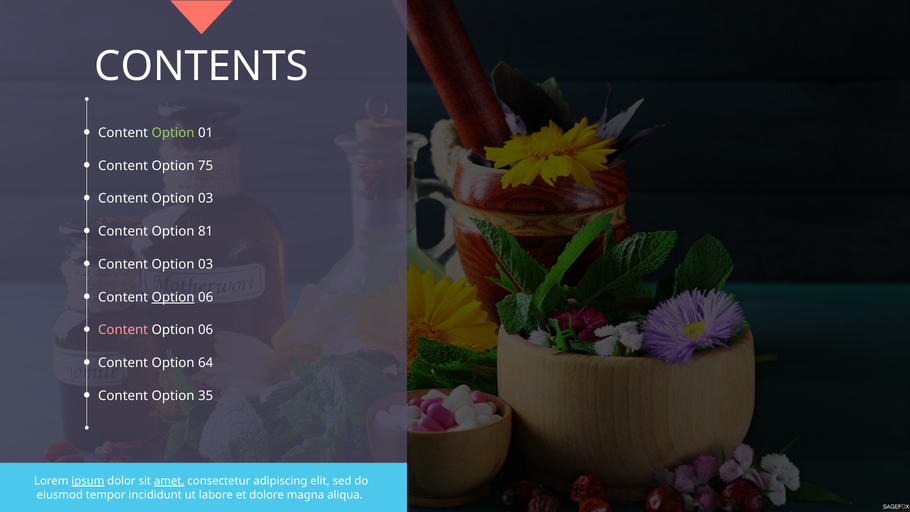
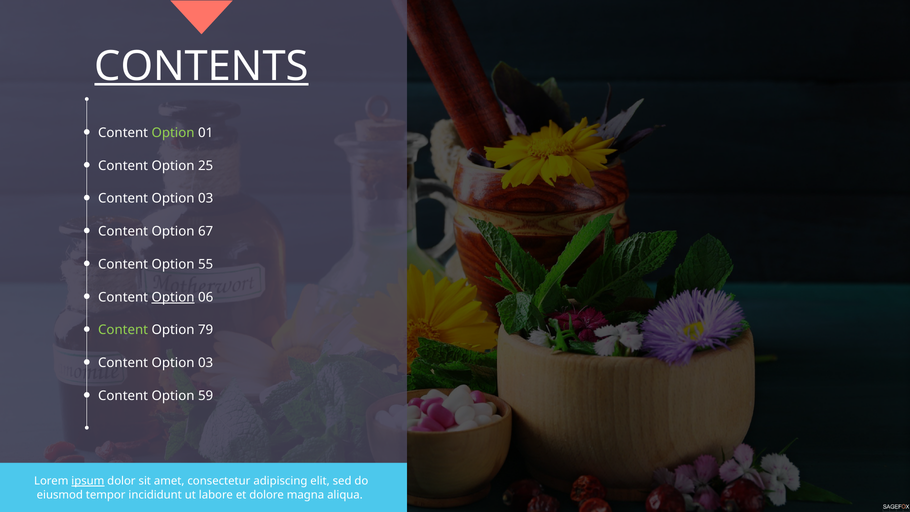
CONTENTS underline: none -> present (201, 66)
75: 75 -> 25 (206, 166)
81: 81 -> 67 (206, 231)
03: 03 -> 55 (206, 264)
Content colour: pink -> light green (123, 330)
06: 06 -> 79 (206, 330)
64: 64 -> 03 (206, 363)
35: 35 -> 59 (206, 396)
amet underline: present -> none (169, 481)
